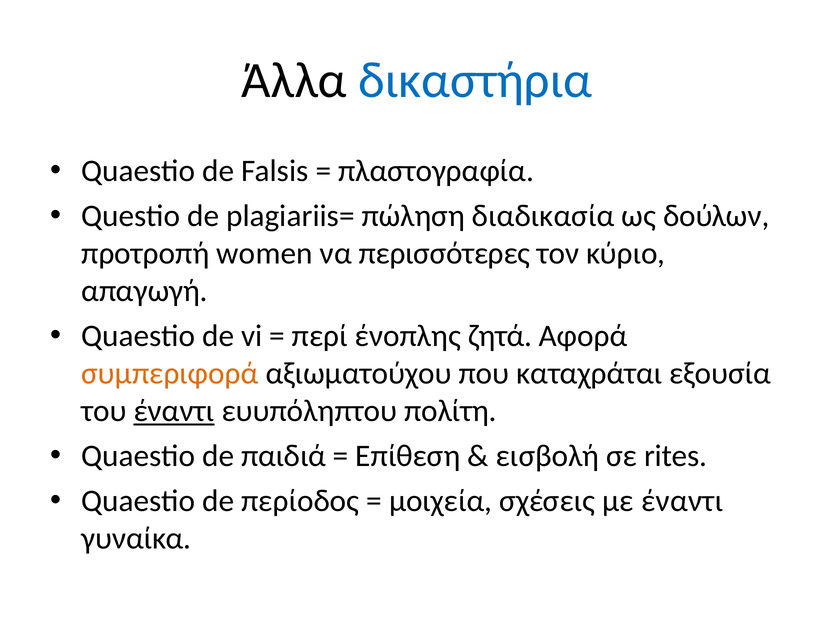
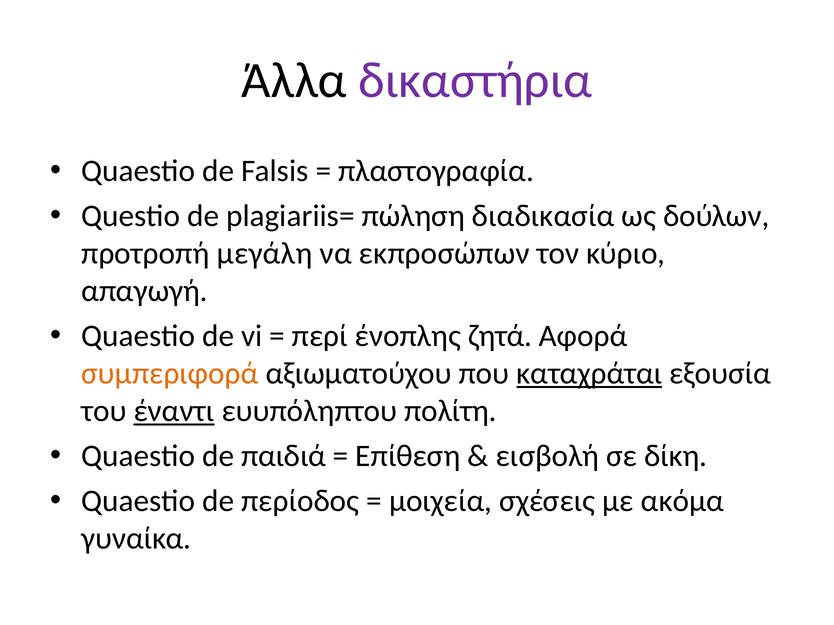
δικαστήρια colour: blue -> purple (475, 81)
women: women -> μεγάλη (264, 254)
περισσότερες: περισσότερες -> εκπροσώπων (444, 254)
καταχράται underline: none -> present (589, 374)
rites: rites -> δίκη (676, 456)
με έναντι: έναντι -> ακόμα (682, 501)
